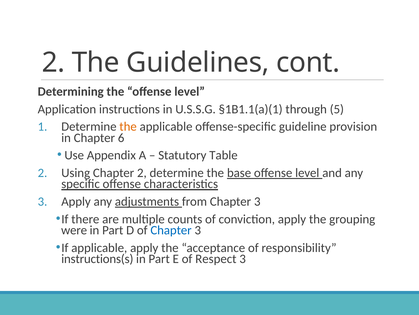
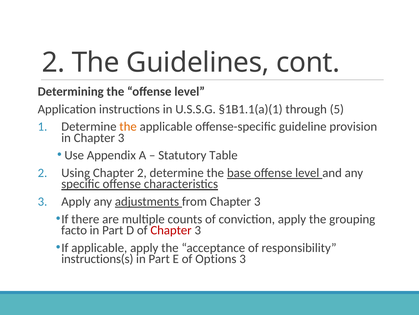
in Chapter 6: 6 -> 3 (121, 137)
were: were -> facto (74, 230)
Chapter colour: blue -> red (171, 230)
Respect: Respect -> Options (216, 258)
